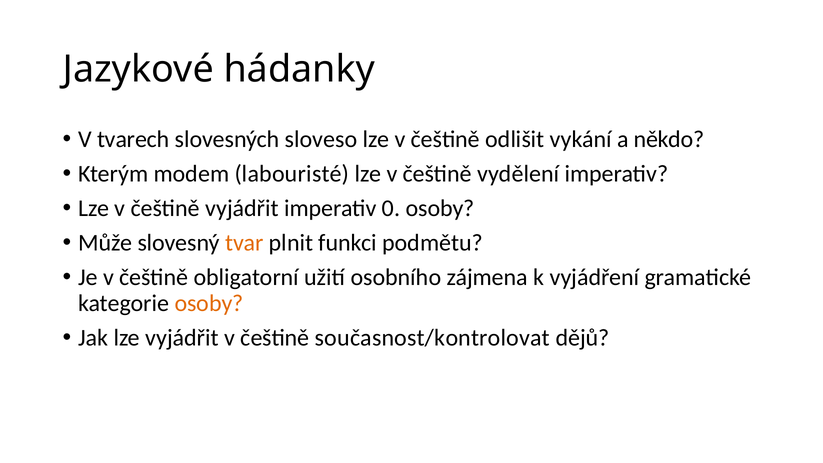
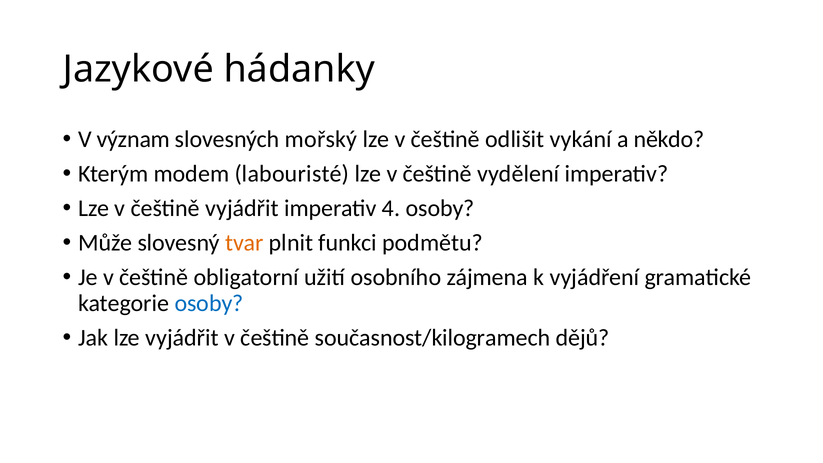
tvarech: tvarech -> význam (133, 139)
sloveso: sloveso -> mořský (321, 139)
0: 0 -> 4 (391, 208)
osoby colour: orange -> blue (209, 303)
současnost/kontrolovat: současnost/kontrolovat -> současnost/kilogramech (433, 338)
